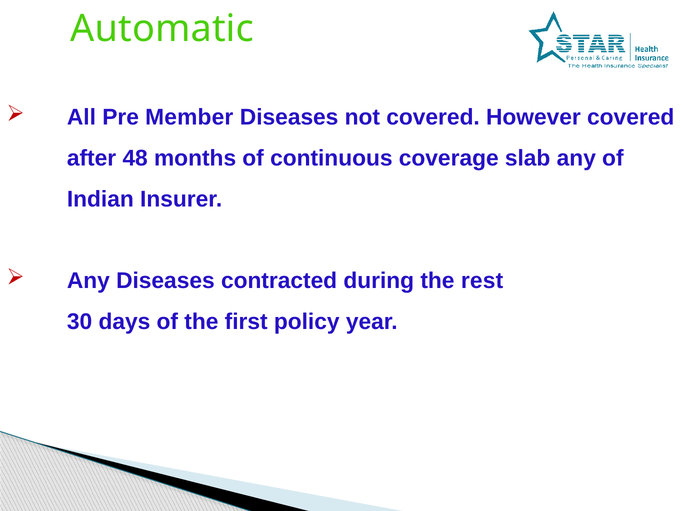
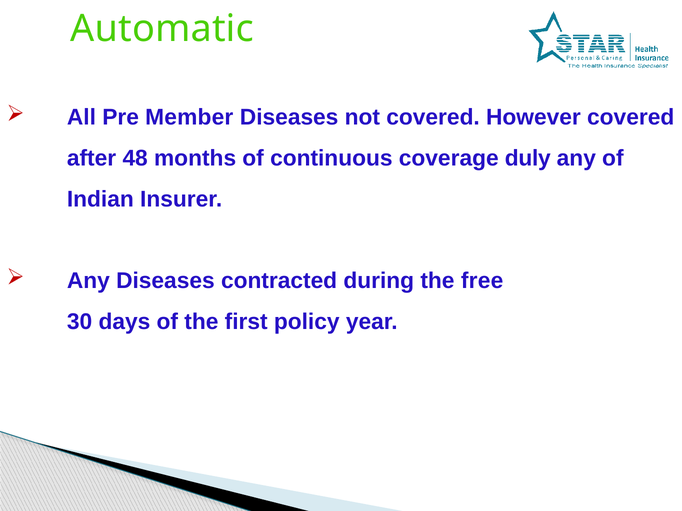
slab: slab -> duly (528, 158)
rest: rest -> free (482, 281)
